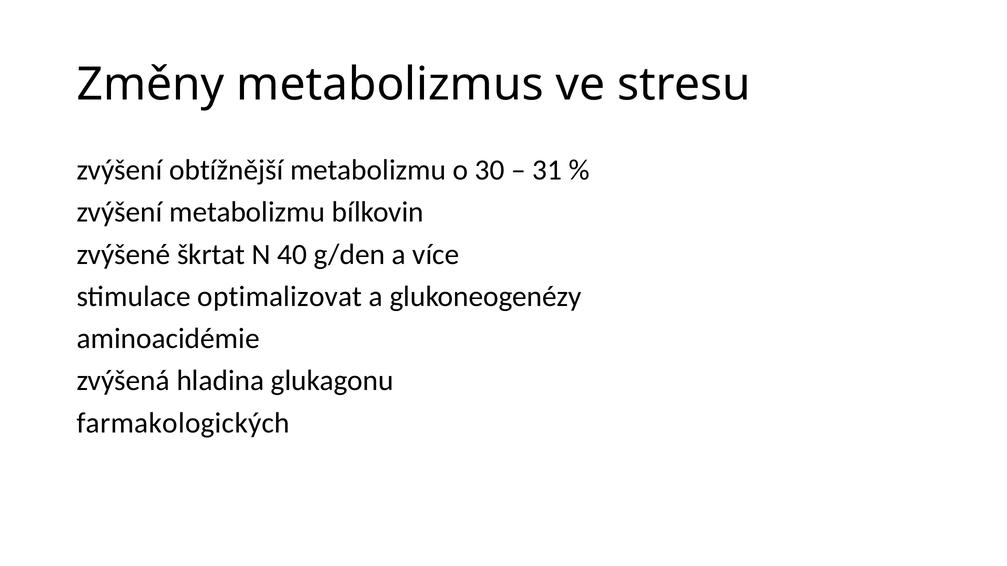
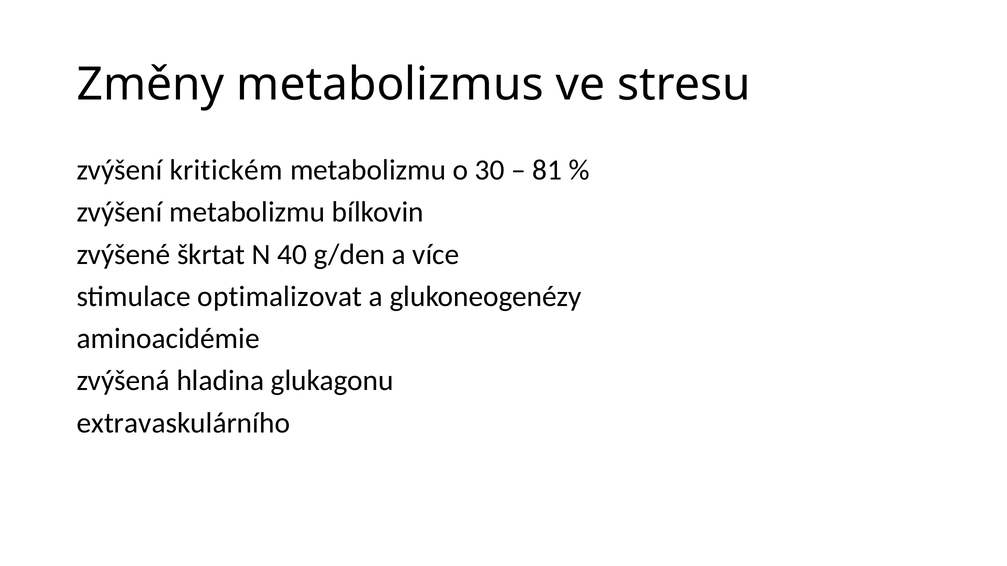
obtížnější: obtížnější -> kritickém (226, 170)
31: 31 -> 81 (547, 170)
farmakologických: farmakologických -> extravaskulárního (183, 423)
